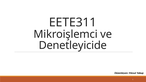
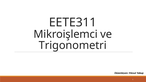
Denetleyicide: Denetleyicide -> Trigonometri (73, 45)
